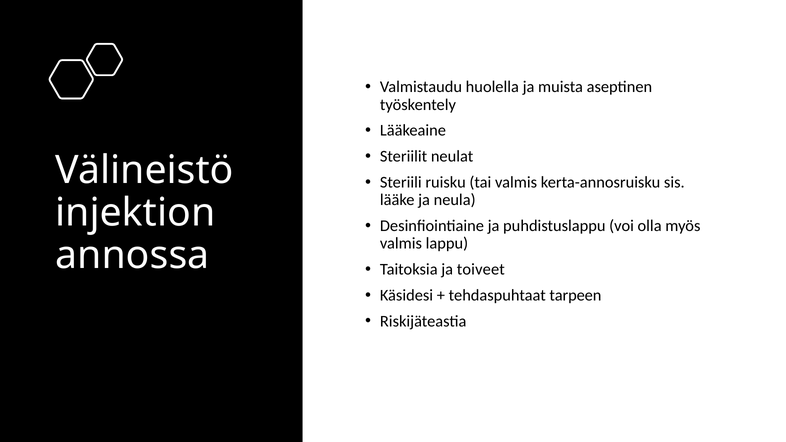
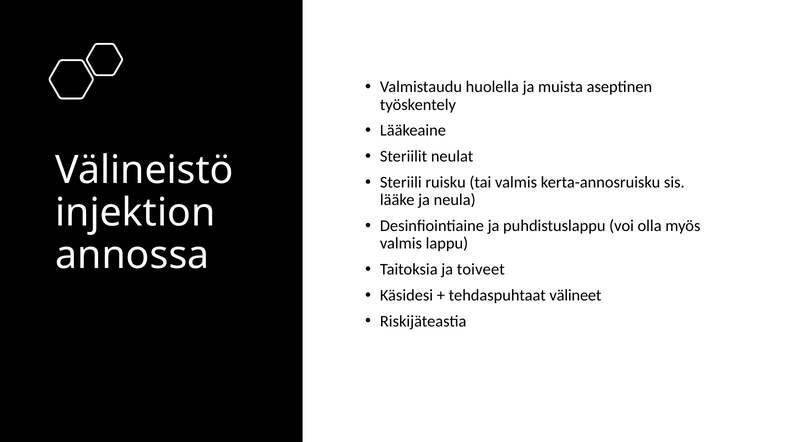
tarpeen: tarpeen -> välineet (575, 295)
